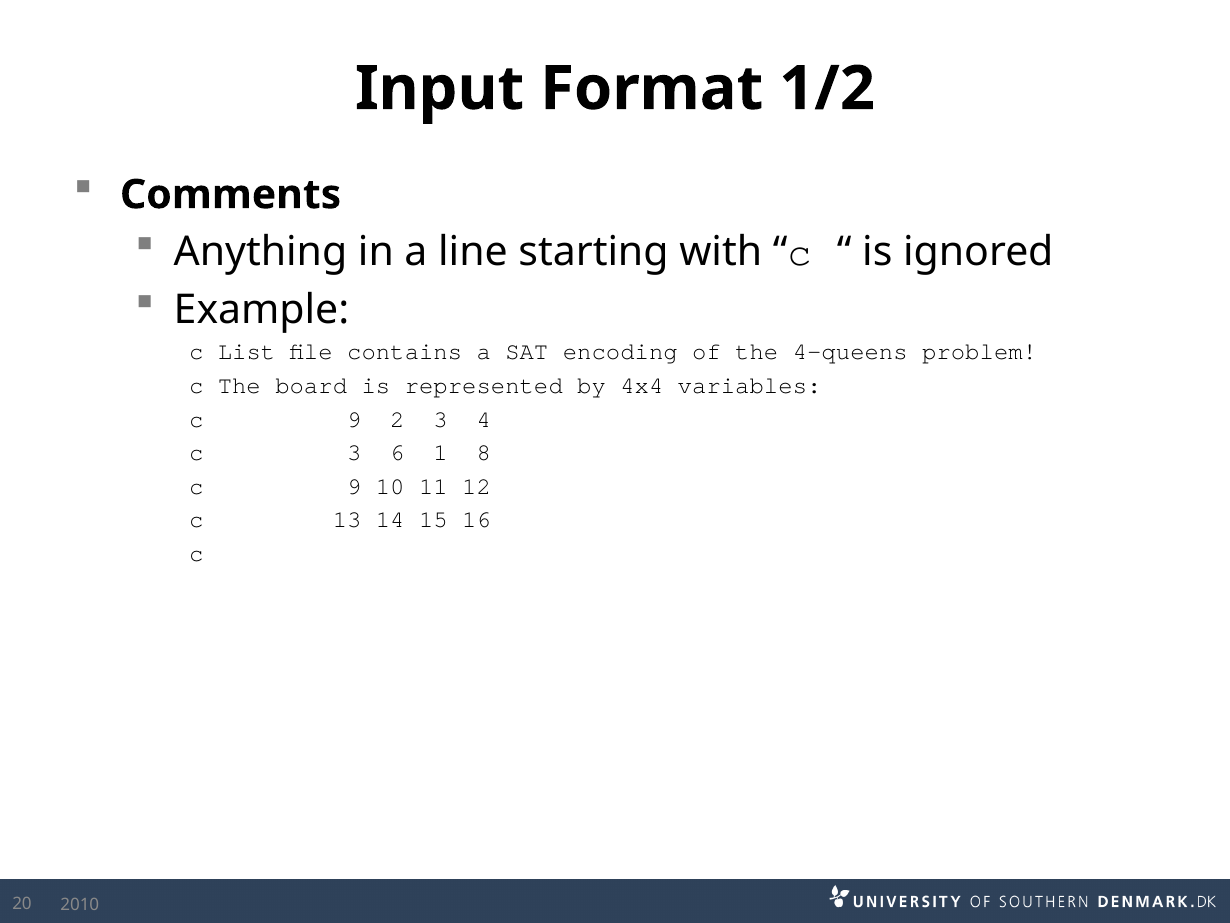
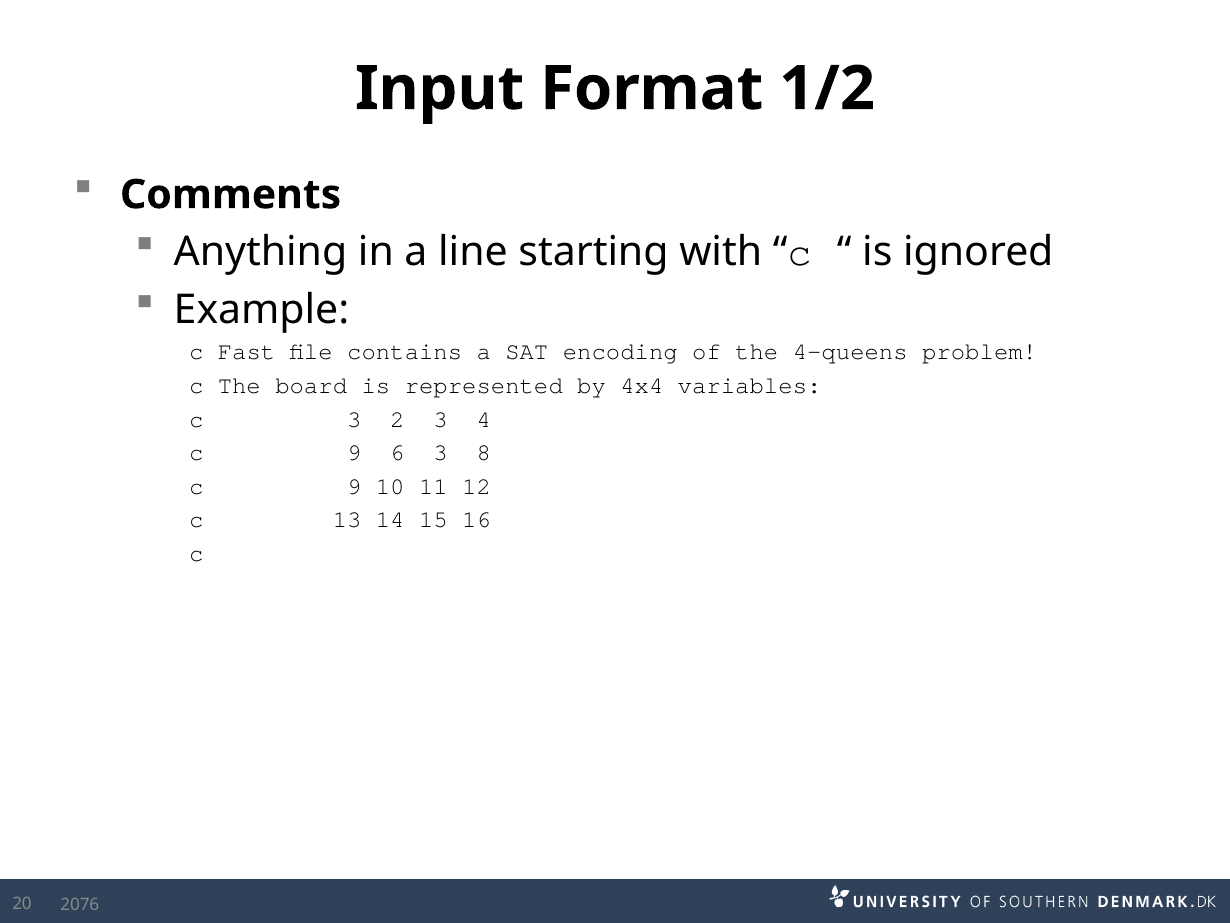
List: List -> Fast (247, 352)
9: 9 -> 3 (354, 419)
3: 3 -> 9 (354, 452)
6 1: 1 -> 3 (441, 452)
2010: 2010 -> 2076 (80, 904)
